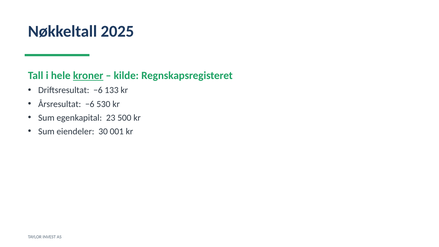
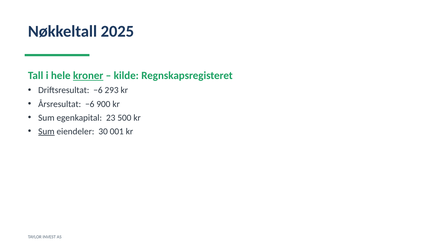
133: 133 -> 293 (112, 90)
530: 530 -> 900 (103, 104)
Sum underline: none -> present (46, 131)
